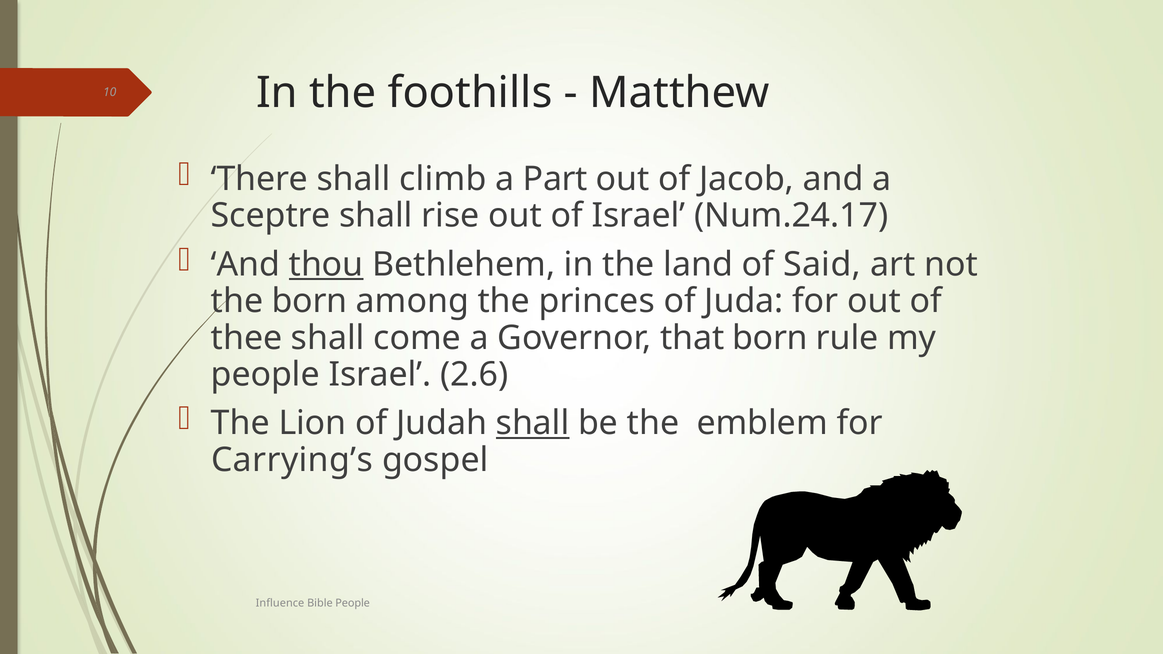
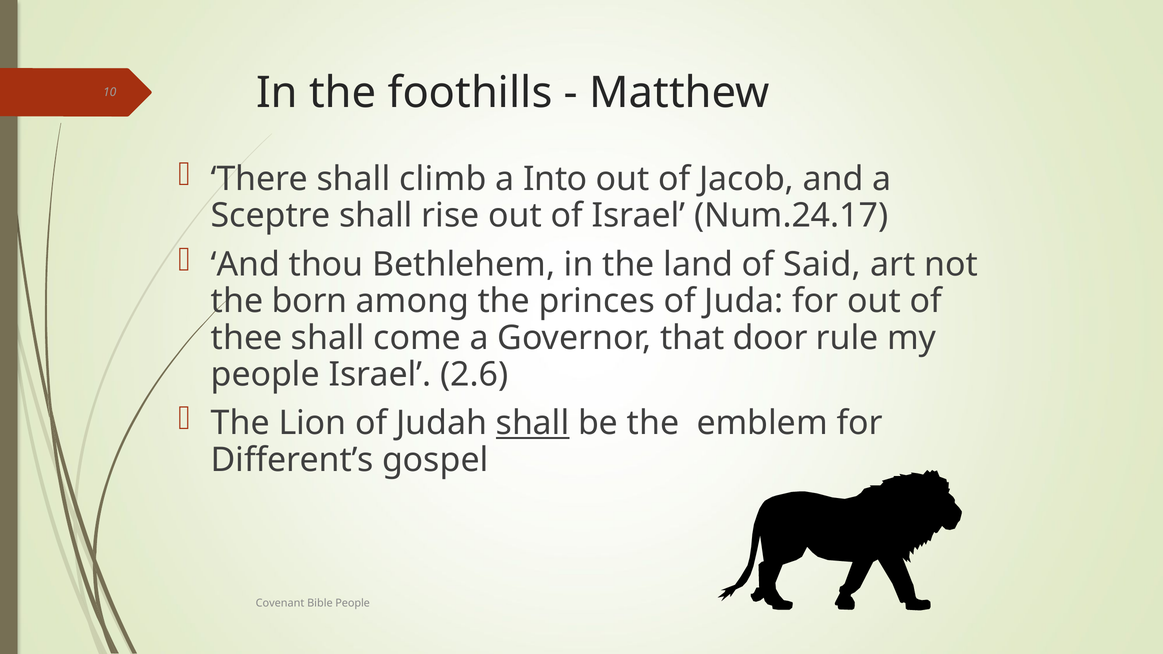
Part: Part -> Into (555, 179)
thou underline: present -> none (326, 265)
that born: born -> door (770, 338)
Carrying’s: Carrying’s -> Different’s (292, 460)
Influence: Influence -> Covenant (280, 603)
